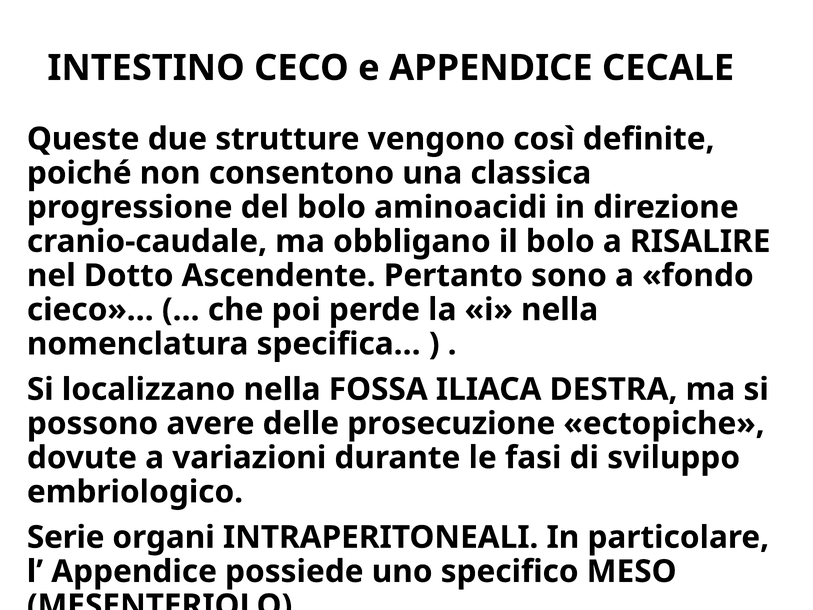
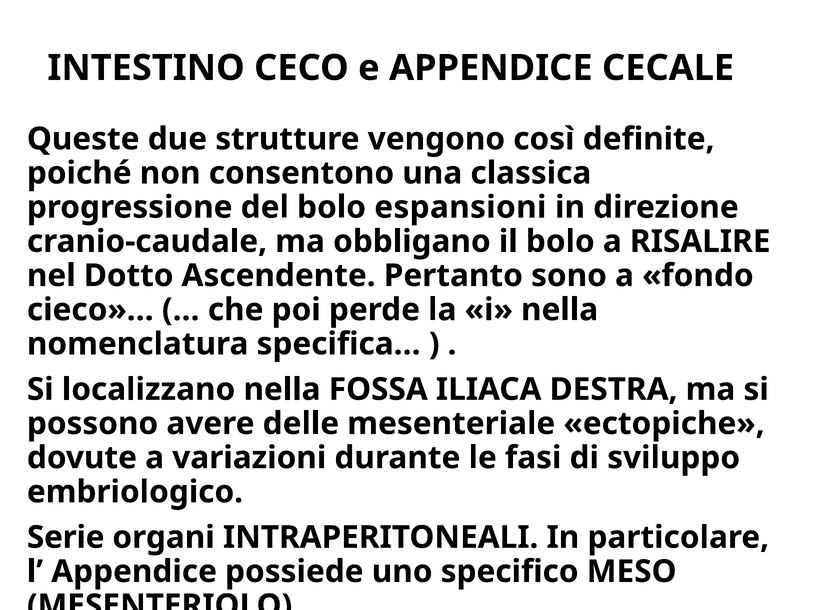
aminoacidi: aminoacidi -> espansioni (460, 207)
prosecuzione: prosecuzione -> mesenteriale (451, 423)
